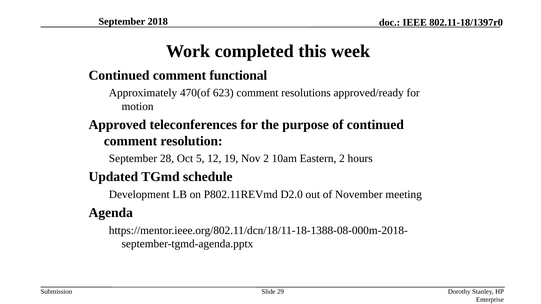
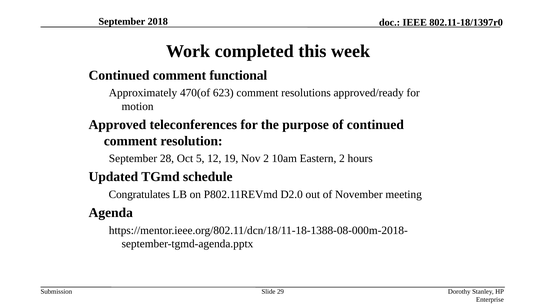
Development: Development -> Congratulates (139, 195)
